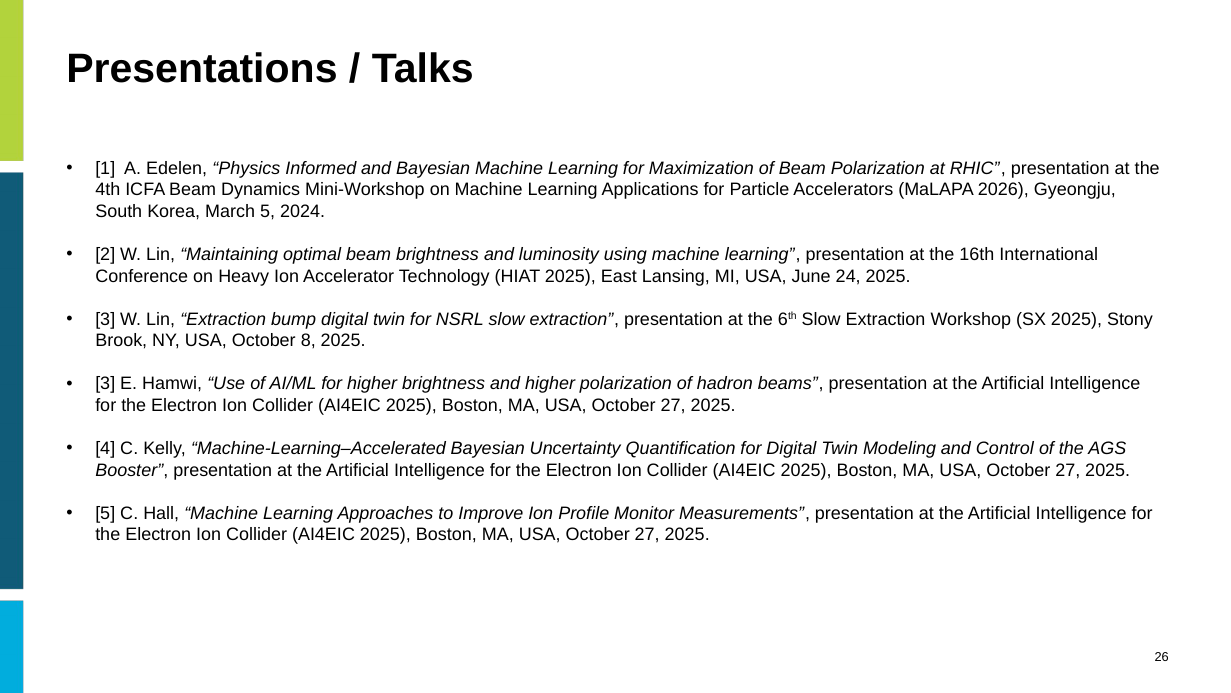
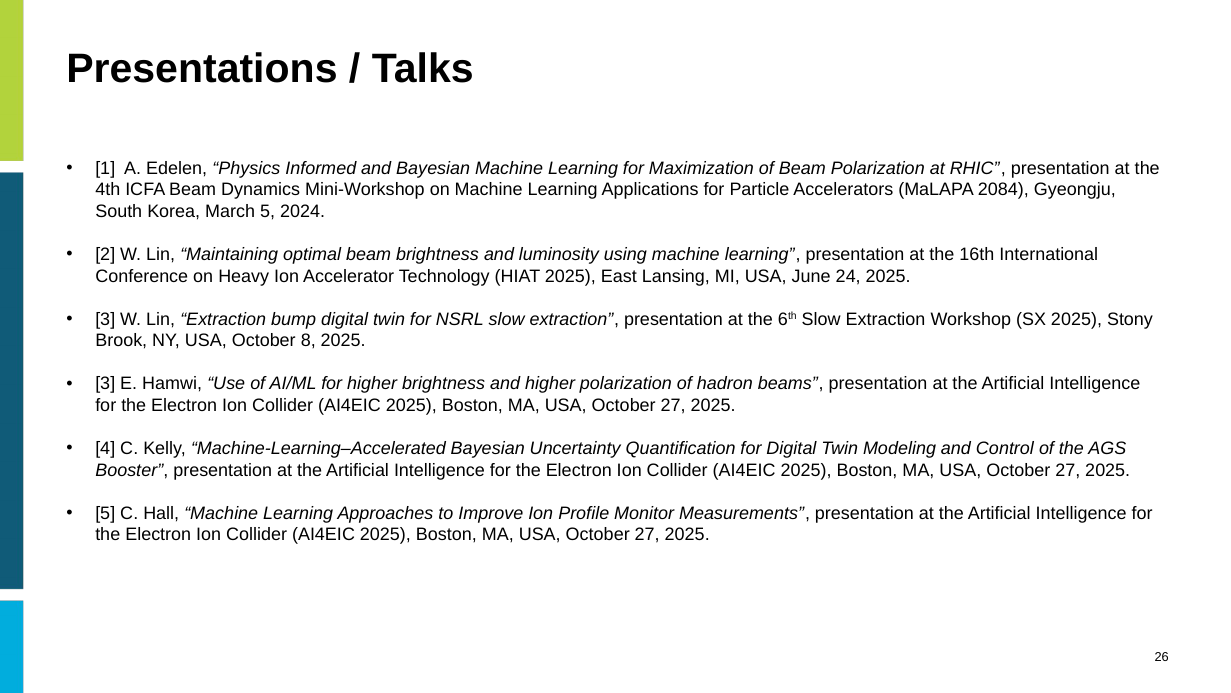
2026: 2026 -> 2084 (1003, 190)
